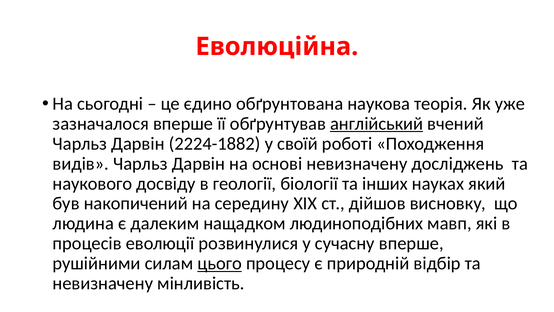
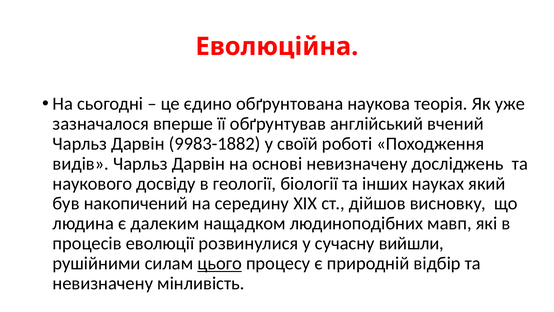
англійський underline: present -> none (377, 123)
2224-1882: 2224-1882 -> 9983-1882 (215, 143)
сучасну вперше: вперше -> вийшли (411, 243)
